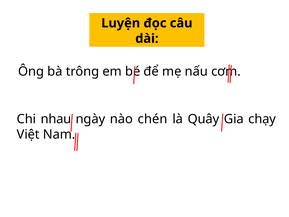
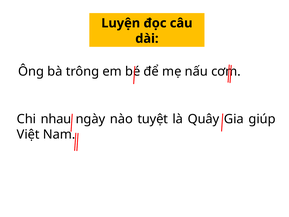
chén: chén -> tuyệt (153, 119)
chạy: chạy -> giúp (262, 119)
